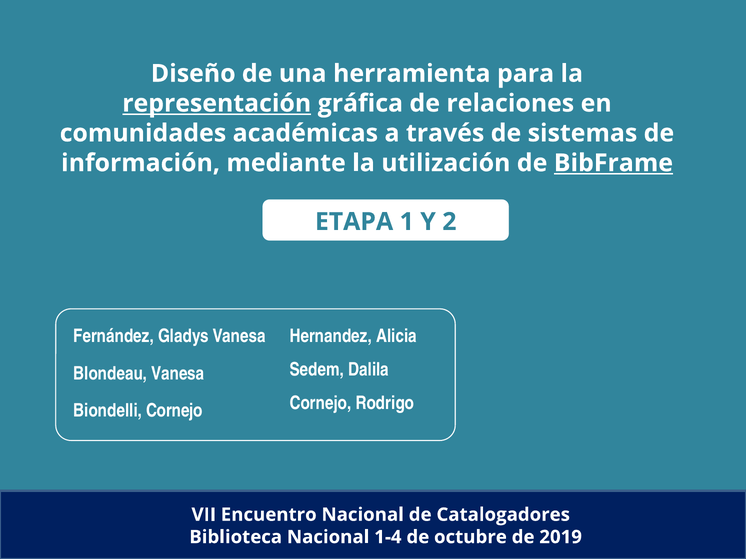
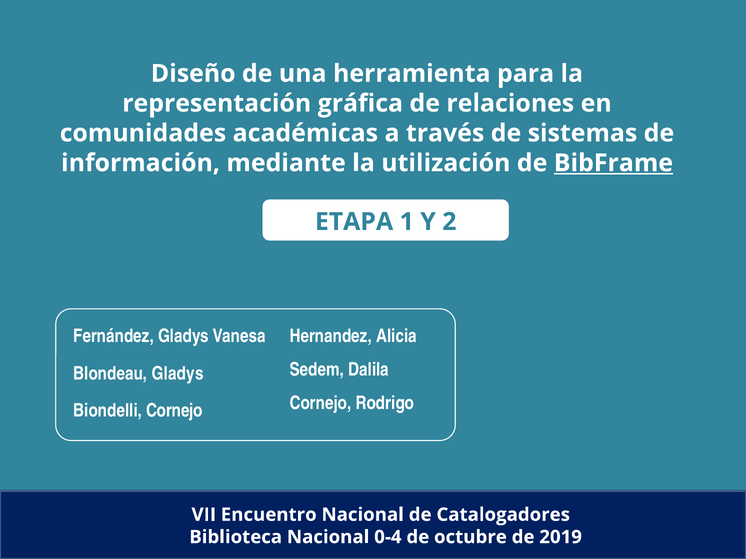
representación underline: present -> none (217, 103)
Blondeau Vanesa: Vanesa -> Gladys (178, 374)
1-4: 1-4 -> 0-4 (388, 538)
